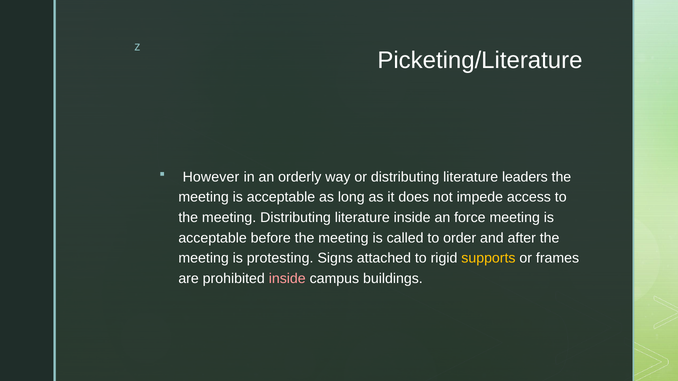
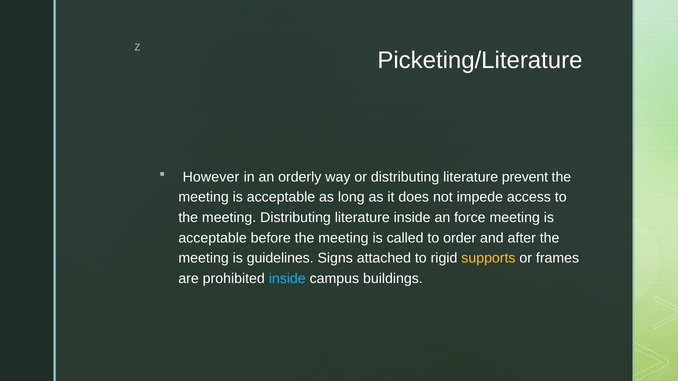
leaders: leaders -> prevent (525, 177)
protesting: protesting -> guidelines (280, 258)
inside colour: pink -> light blue (287, 279)
